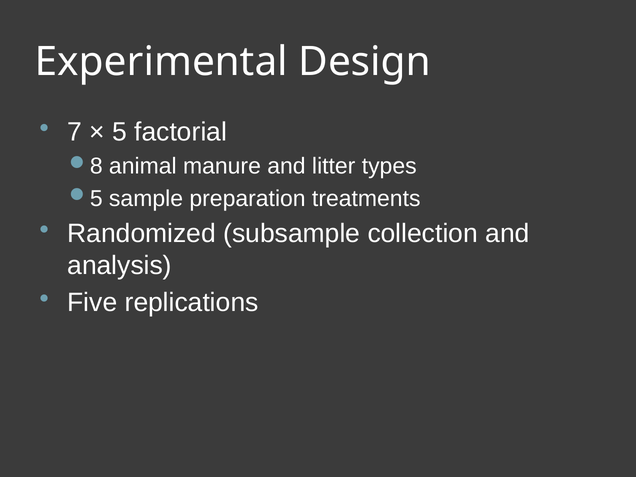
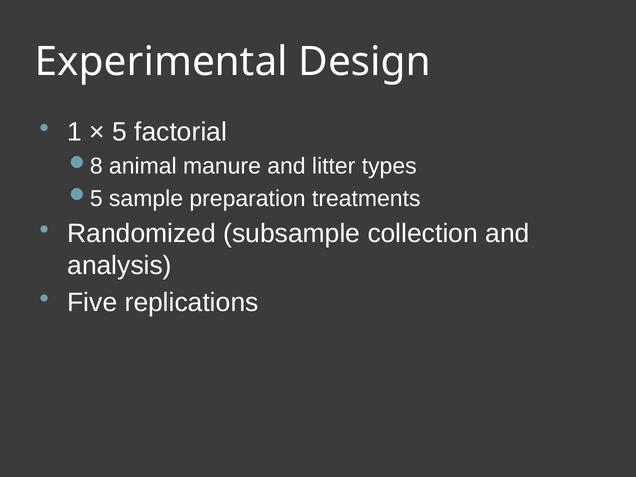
7: 7 -> 1 (75, 132)
